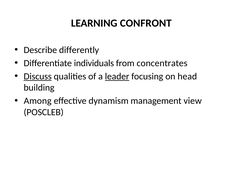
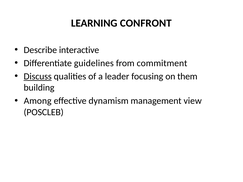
differently: differently -> interactive (79, 50)
individuals: individuals -> guidelines (94, 63)
concentrates: concentrates -> commitment (162, 63)
leader underline: present -> none (117, 76)
head: head -> them (187, 76)
